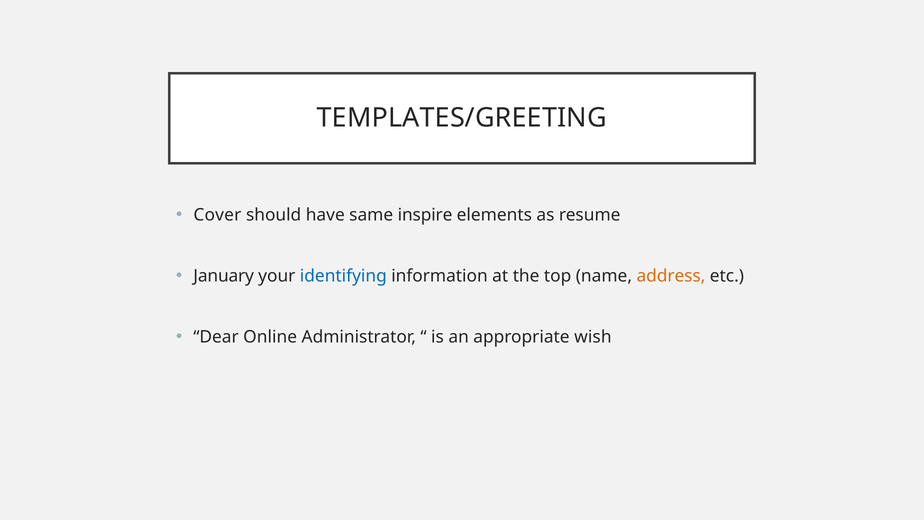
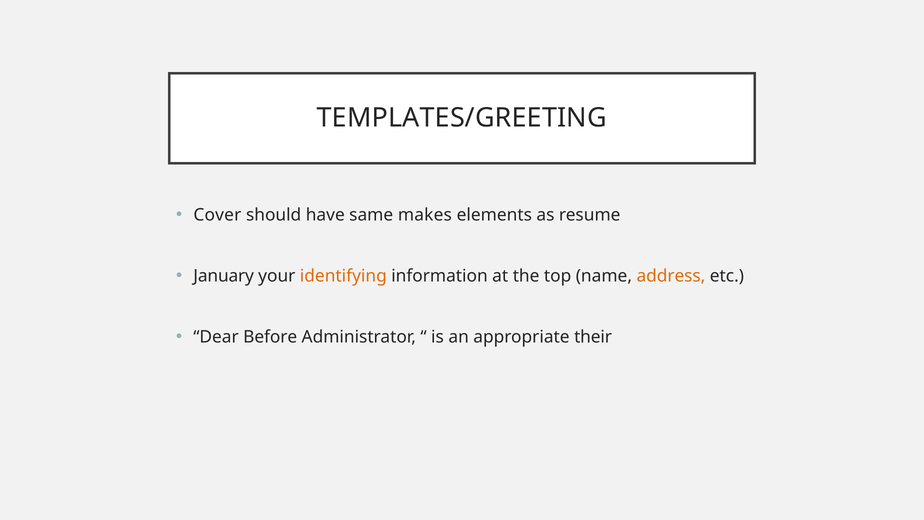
inspire: inspire -> makes (425, 215)
identifying colour: blue -> orange (343, 276)
Online: Online -> Before (270, 337)
wish: wish -> their (593, 337)
